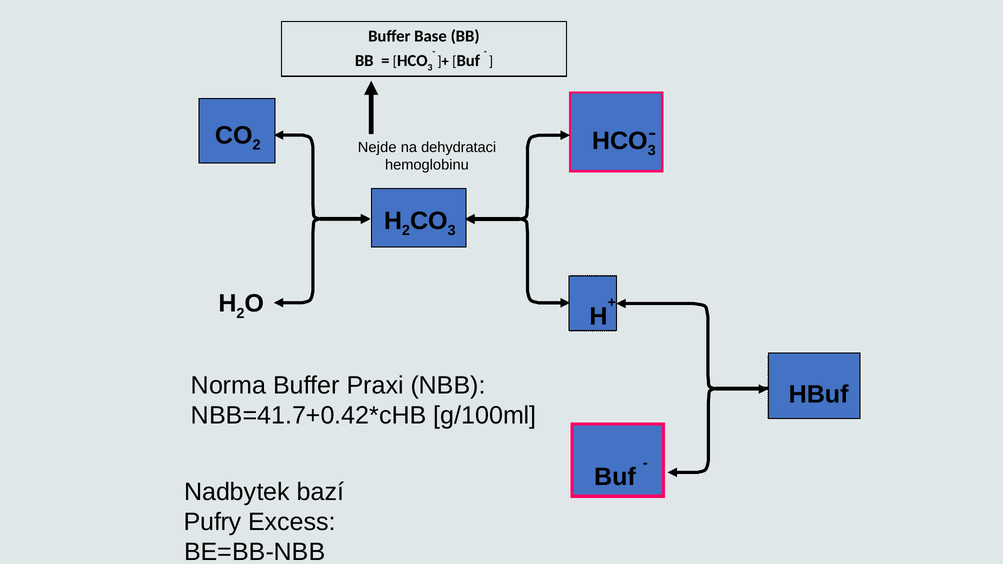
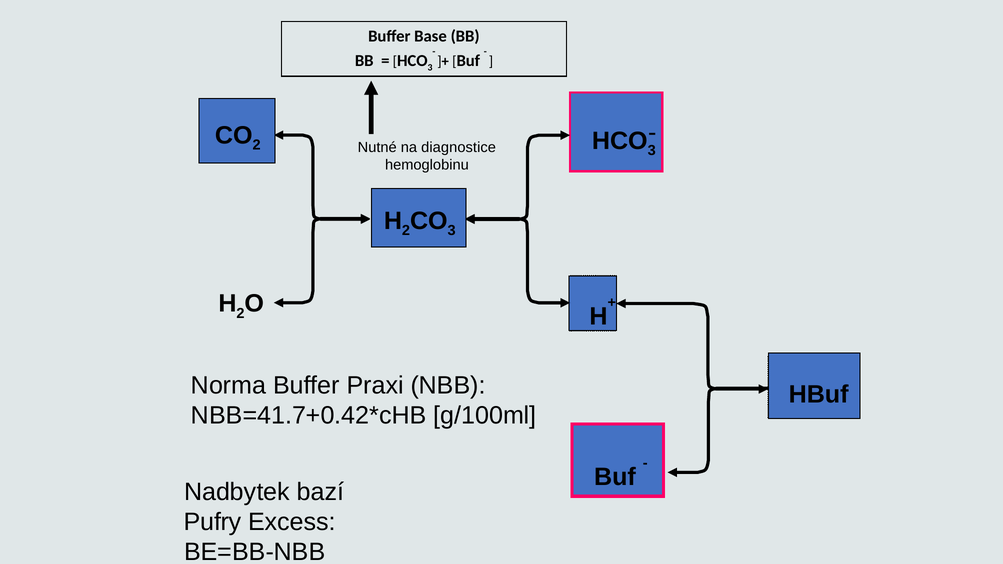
Nejde: Nejde -> Nutné (377, 147)
dehydrataci: dehydrataci -> diagnostice (459, 147)
